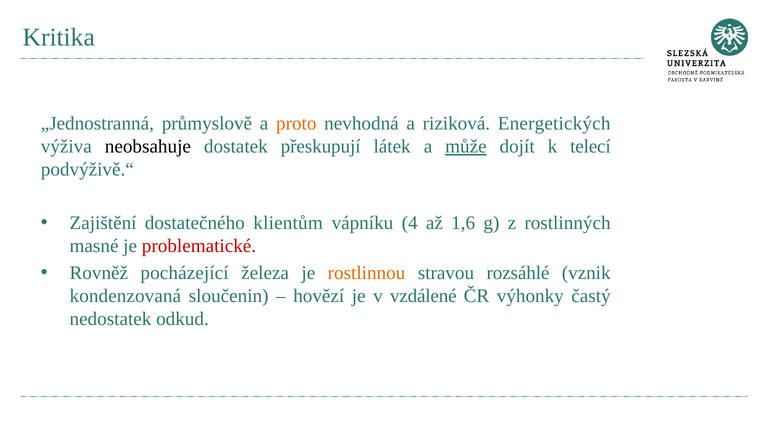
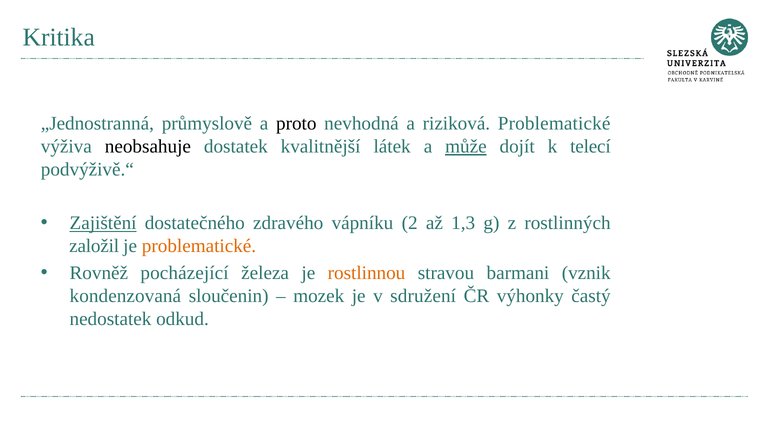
proto colour: orange -> black (296, 124)
riziková Energetických: Energetických -> Problematické (554, 124)
přeskupují: přeskupují -> kvalitnější (321, 147)
Zajištění underline: none -> present (103, 223)
klientům: klientům -> zdravého (288, 223)
4: 4 -> 2 (410, 223)
1,6: 1,6 -> 1,3 (463, 223)
masné: masné -> založil (94, 246)
problematické colour: red -> orange (199, 246)
rozsáhlé: rozsáhlé -> barmani (518, 273)
hovězí: hovězí -> mozek (319, 296)
vzdálené: vzdálené -> sdružení (423, 296)
